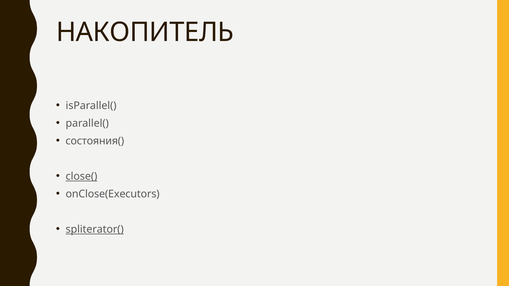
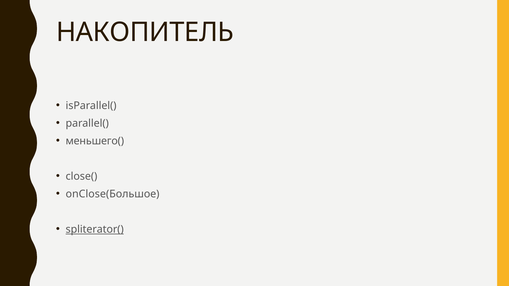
состояния(: состояния( -> меньшего( (95, 141)
close( underline: present -> none (81, 177)
onClose(Executors: onClose(Executors -> onClose(Большое (113, 194)
